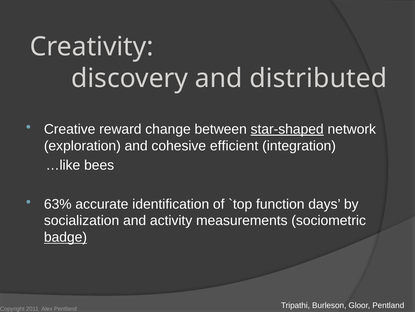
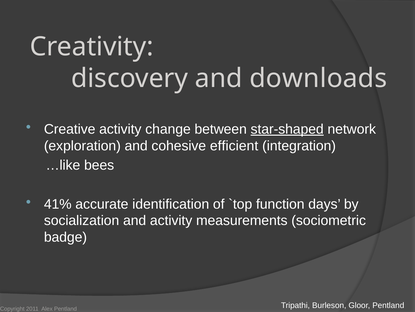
distributed: distributed -> downloads (318, 78)
Creative reward: reward -> activity (120, 129)
63%: 63% -> 41% (58, 204)
badge underline: present -> none (65, 237)
